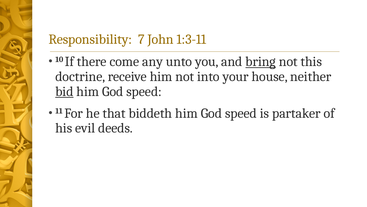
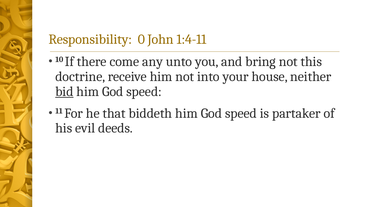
7: 7 -> 0 (141, 39)
1:3-11: 1:3-11 -> 1:4-11 (191, 39)
bring underline: present -> none (261, 61)
